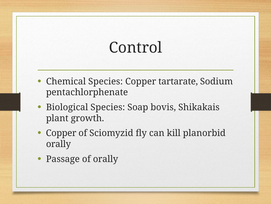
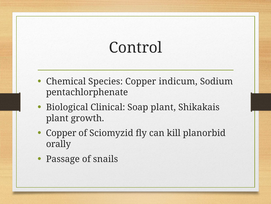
tartarate: tartarate -> indicum (178, 81)
Biological Species: Species -> Clinical (108, 107)
Soap bovis: bovis -> plant (163, 107)
of orally: orally -> snails (105, 158)
